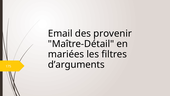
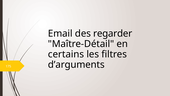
provenir: provenir -> regarder (113, 33)
mariées: mariées -> certains (66, 54)
